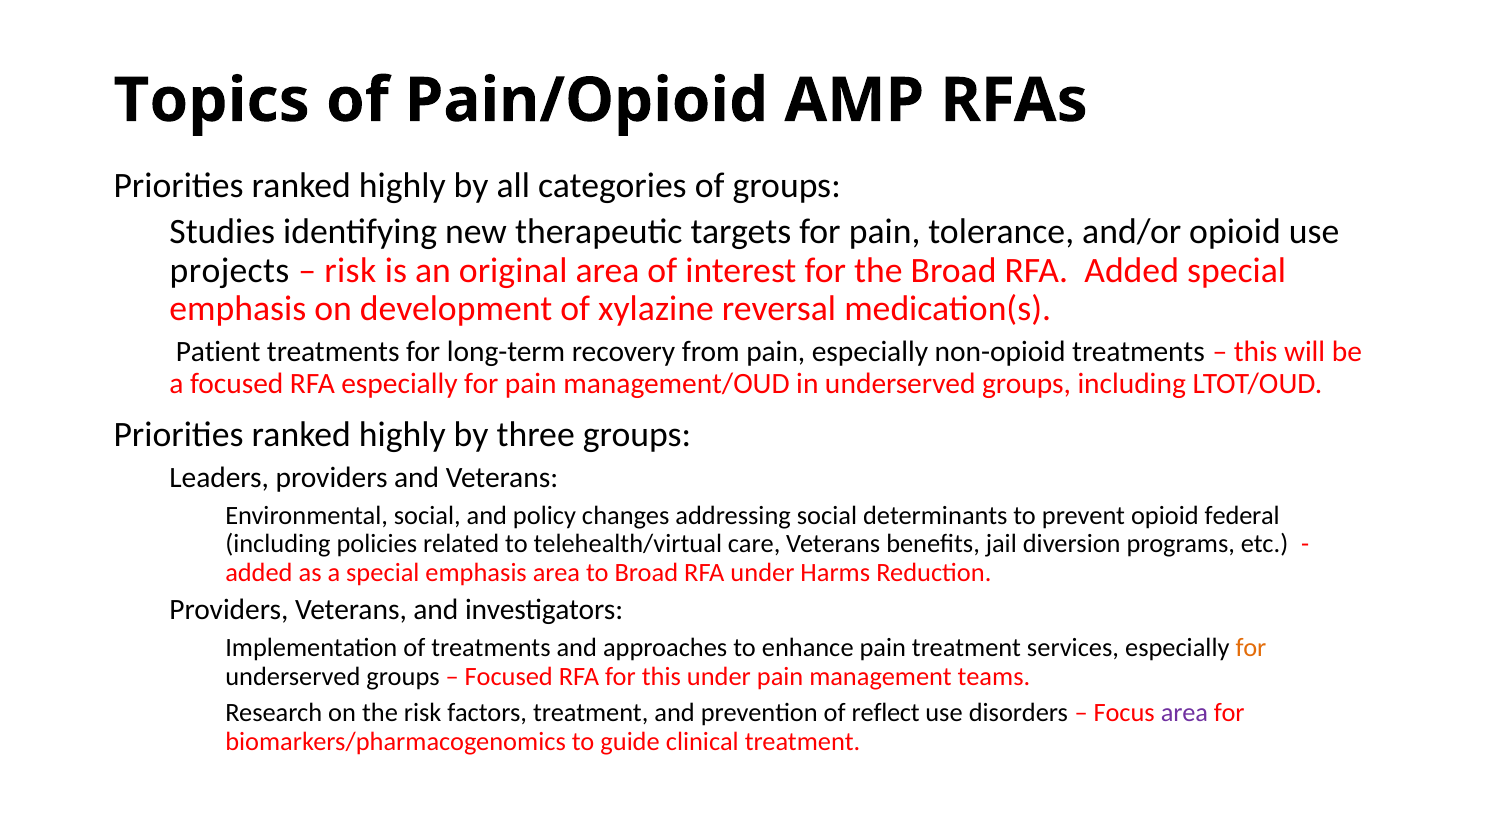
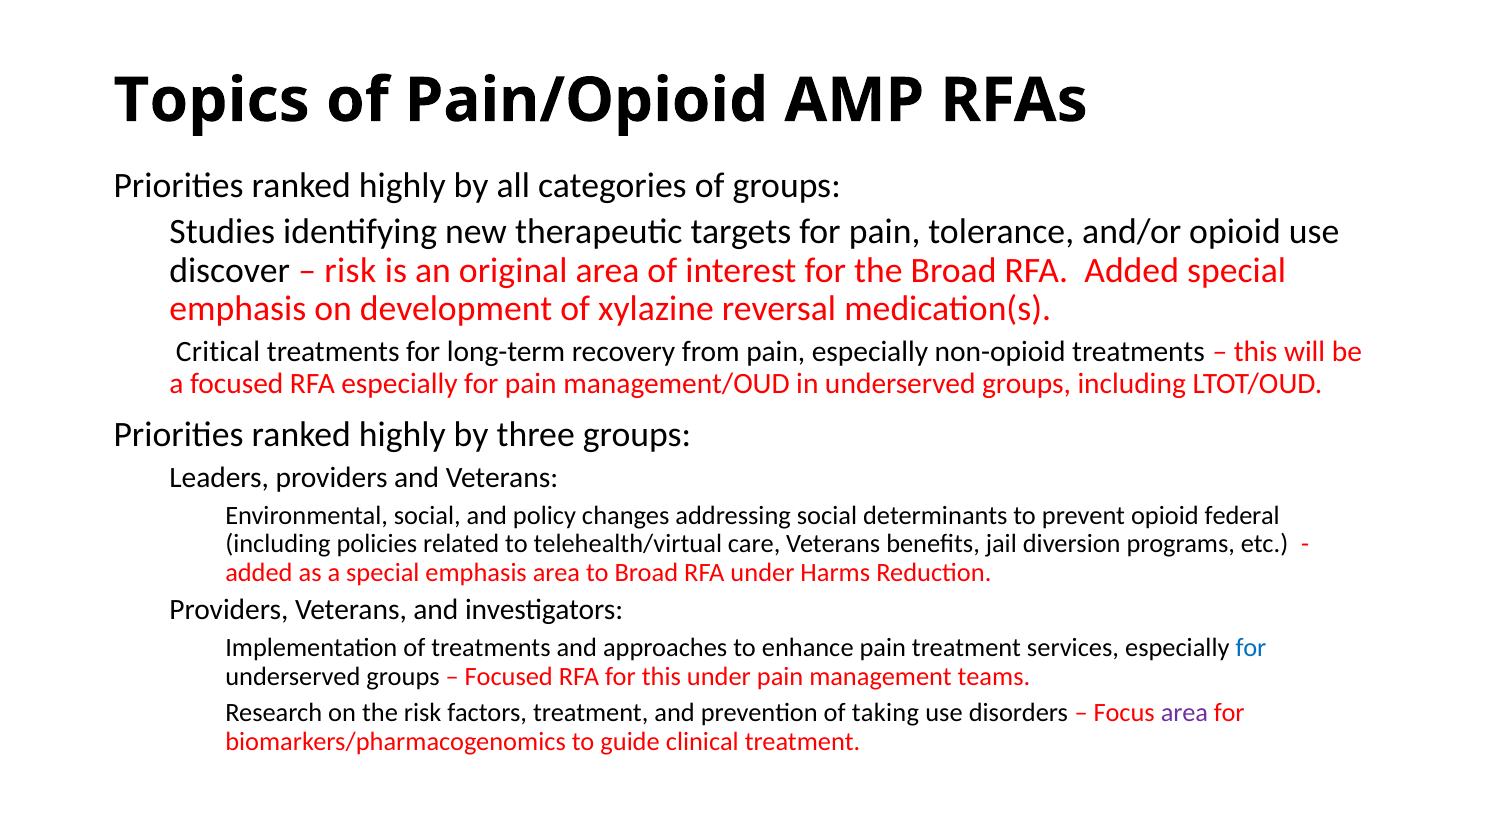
projects: projects -> discover (230, 270)
Patient: Patient -> Critical (218, 352)
for colour: orange -> blue (1251, 648)
reflect: reflect -> taking (885, 713)
